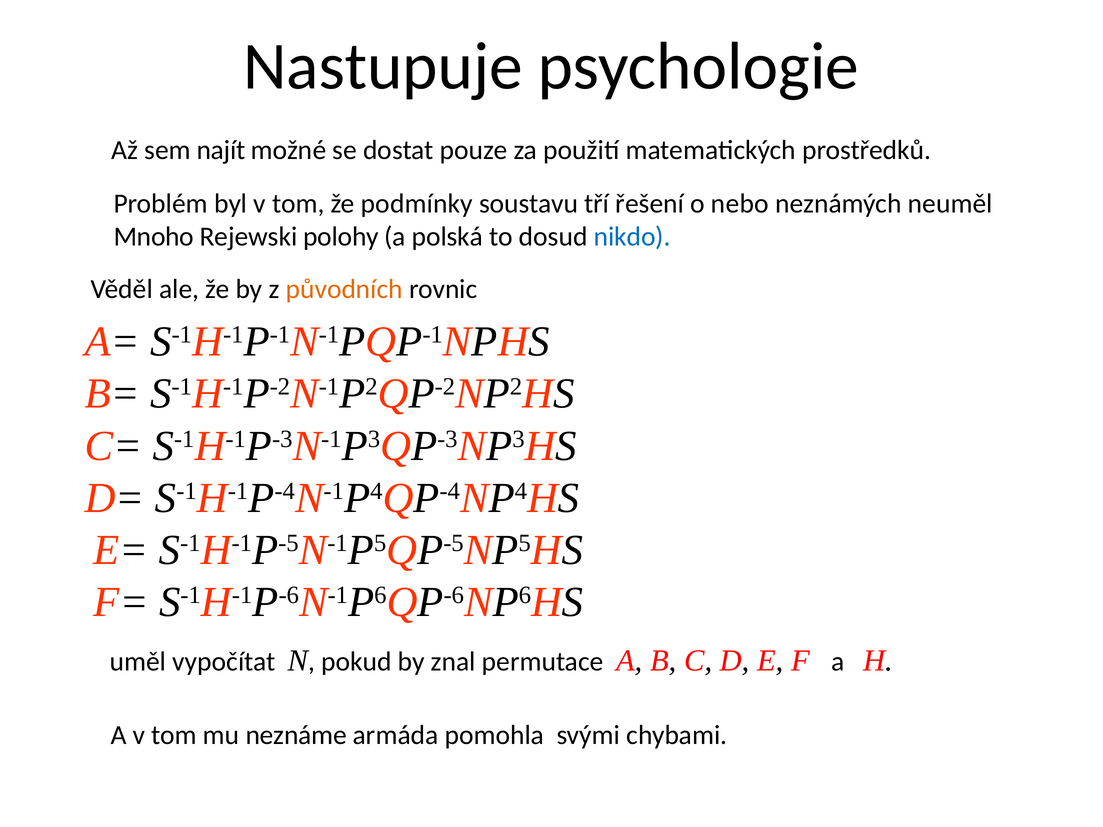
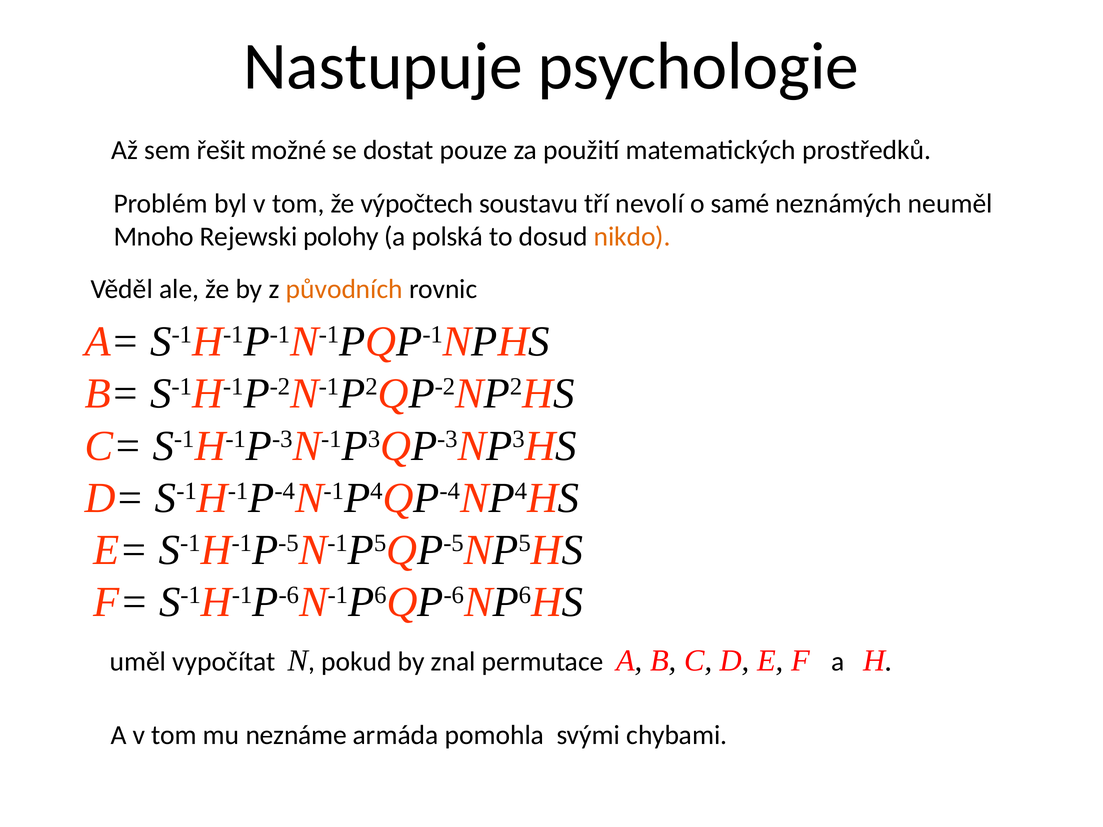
najít: najít -> řešit (221, 150)
podmínky: podmínky -> výpočtech (417, 204)
řešení: řešení -> nevolí (650, 204)
nebo: nebo -> samé (740, 204)
nikdo colour: blue -> orange (632, 237)
